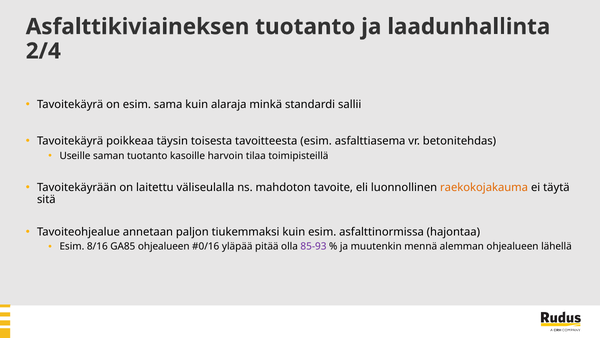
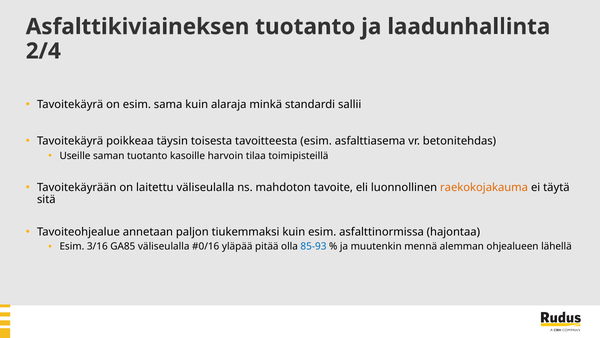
8/16: 8/16 -> 3/16 (97, 246)
GA85 ohjealueen: ohjealueen -> väliseulalla (164, 246)
85-93 colour: purple -> blue (313, 246)
